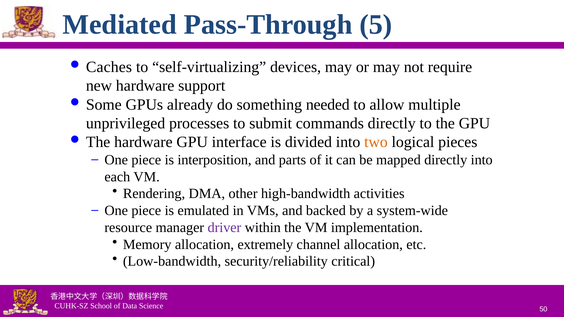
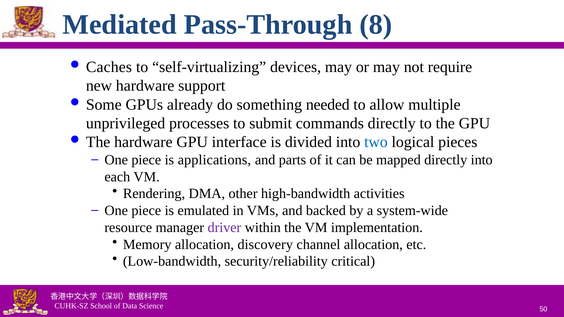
5: 5 -> 8 (376, 25)
two colour: orange -> blue (376, 142)
interposition: interposition -> applications (214, 160)
extremely: extremely -> discovery (265, 245)
